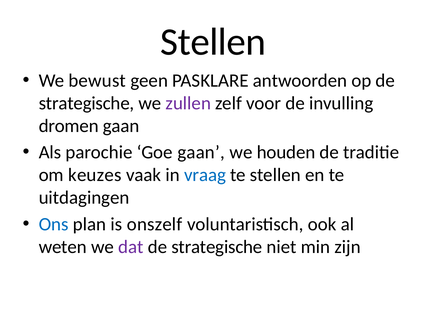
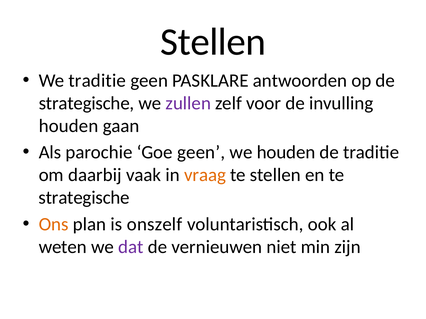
We bewust: bewust -> traditie (97, 81)
dromen: dromen -> houden (69, 126)
Goe gaan: gaan -> geen (201, 153)
keuzes: keuzes -> daarbij (95, 175)
vraag colour: blue -> orange (205, 175)
uitdagingen: uitdagingen -> strategische (84, 198)
Ons colour: blue -> orange (54, 225)
strategische: strategische -> vernieuwen (217, 247)
